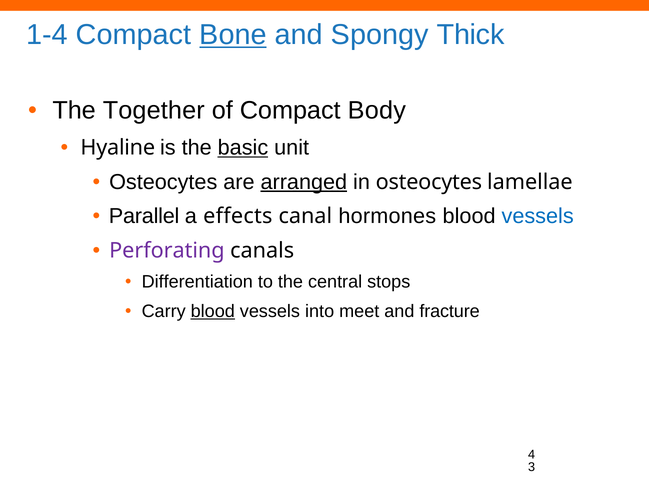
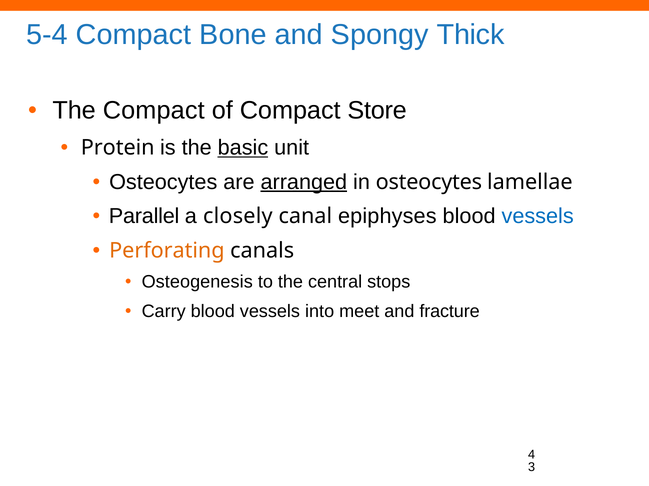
1-4: 1-4 -> 5-4 (47, 35)
Bone underline: present -> none (233, 35)
The Together: Together -> Compact (154, 111)
Body: Body -> Store (377, 111)
Hyaline: Hyaline -> Protein (118, 148)
effects: effects -> closely (238, 217)
hormones: hormones -> epiphyses (387, 217)
Perforating colour: purple -> orange (167, 251)
Differentiation: Differentiation -> Osteogenesis (197, 282)
blood underline: present -> none (213, 312)
